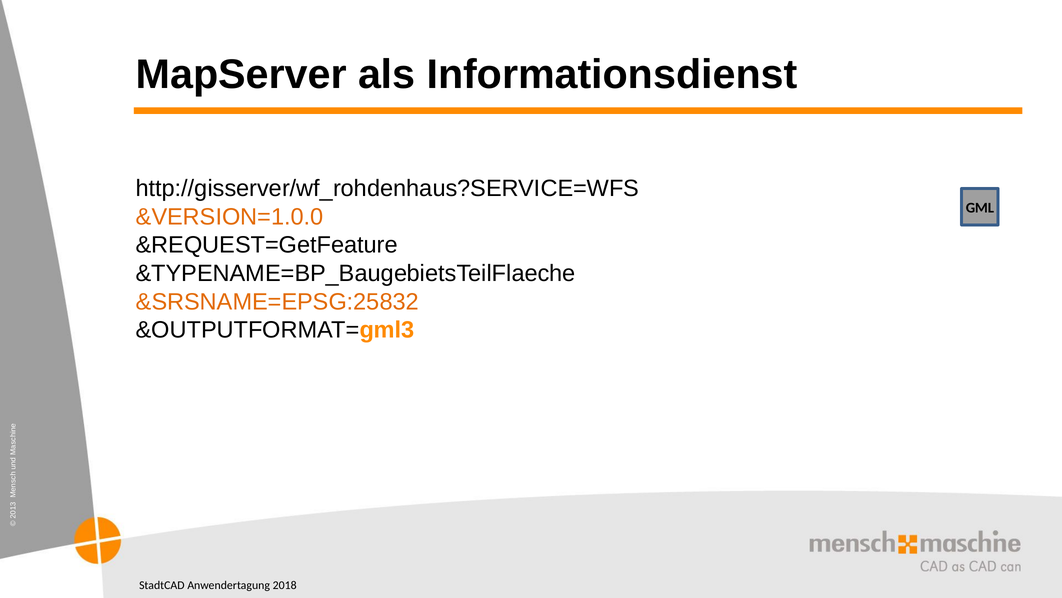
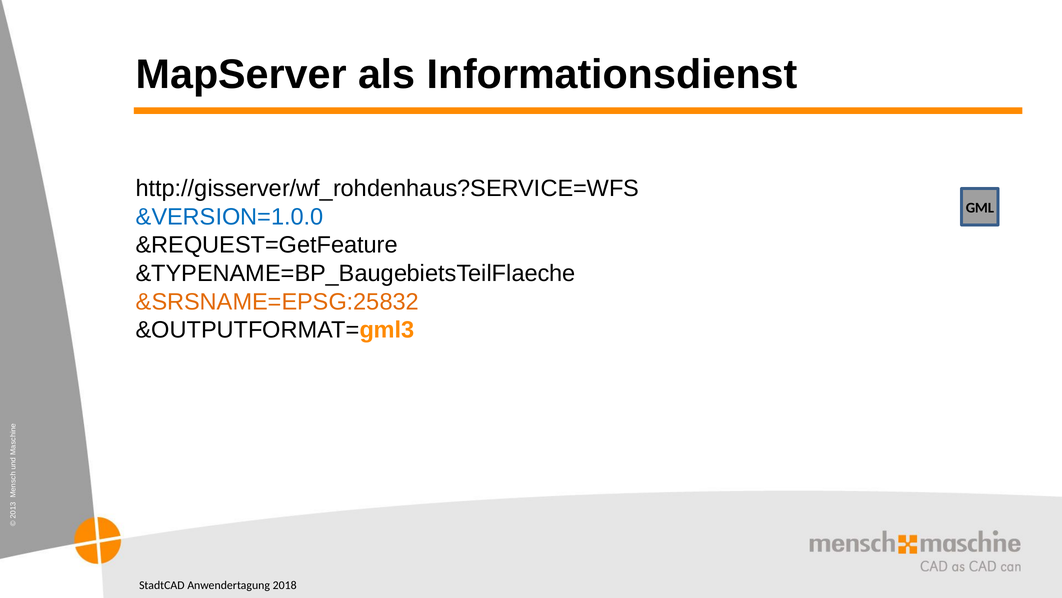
&VERSION=1.0.0 colour: orange -> blue (230, 217)
